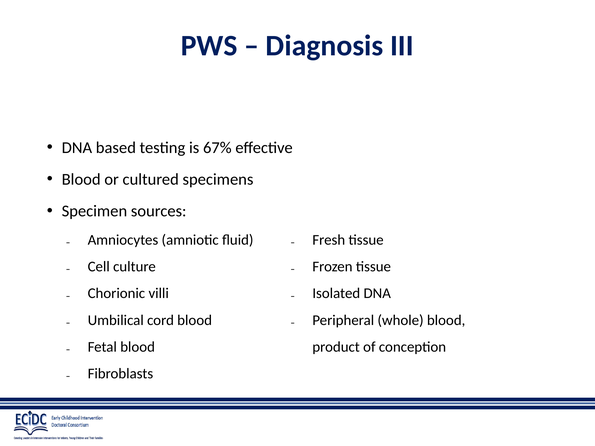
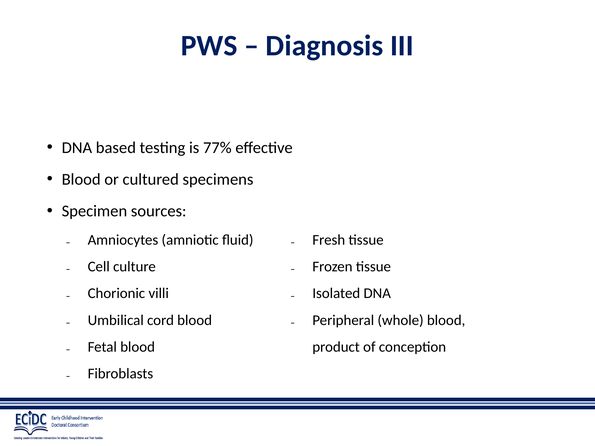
67%: 67% -> 77% (217, 148)
